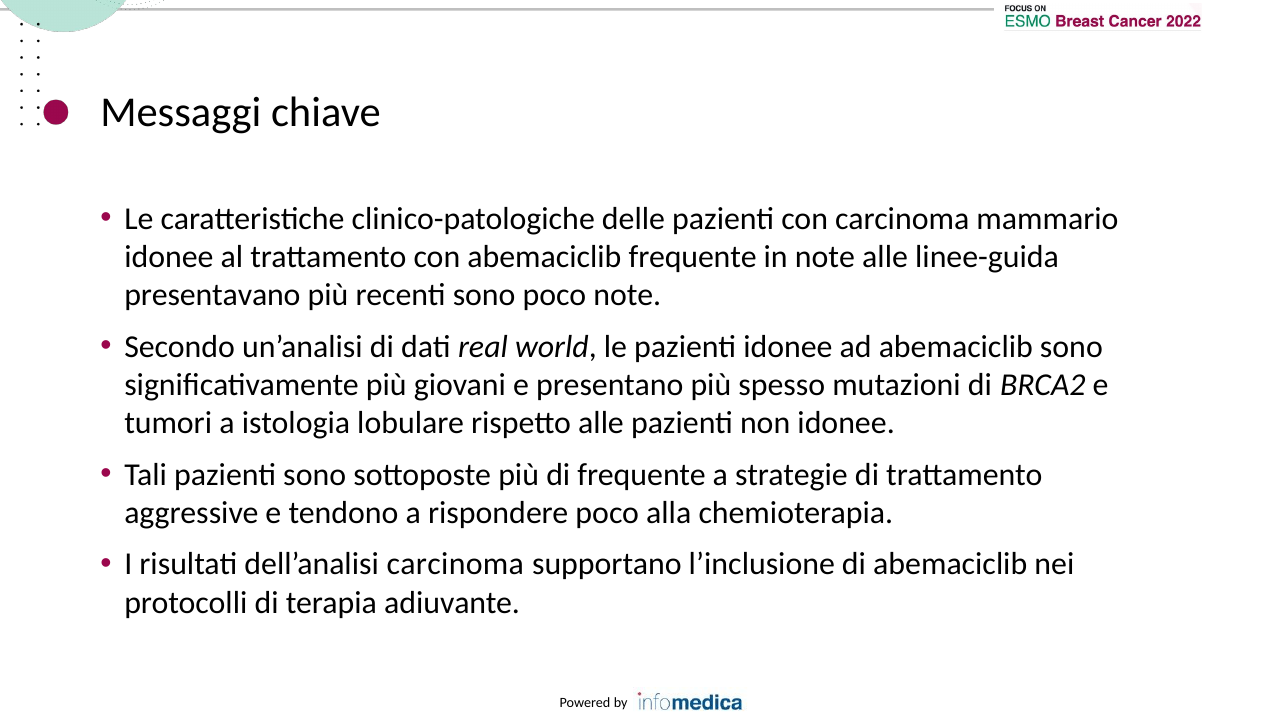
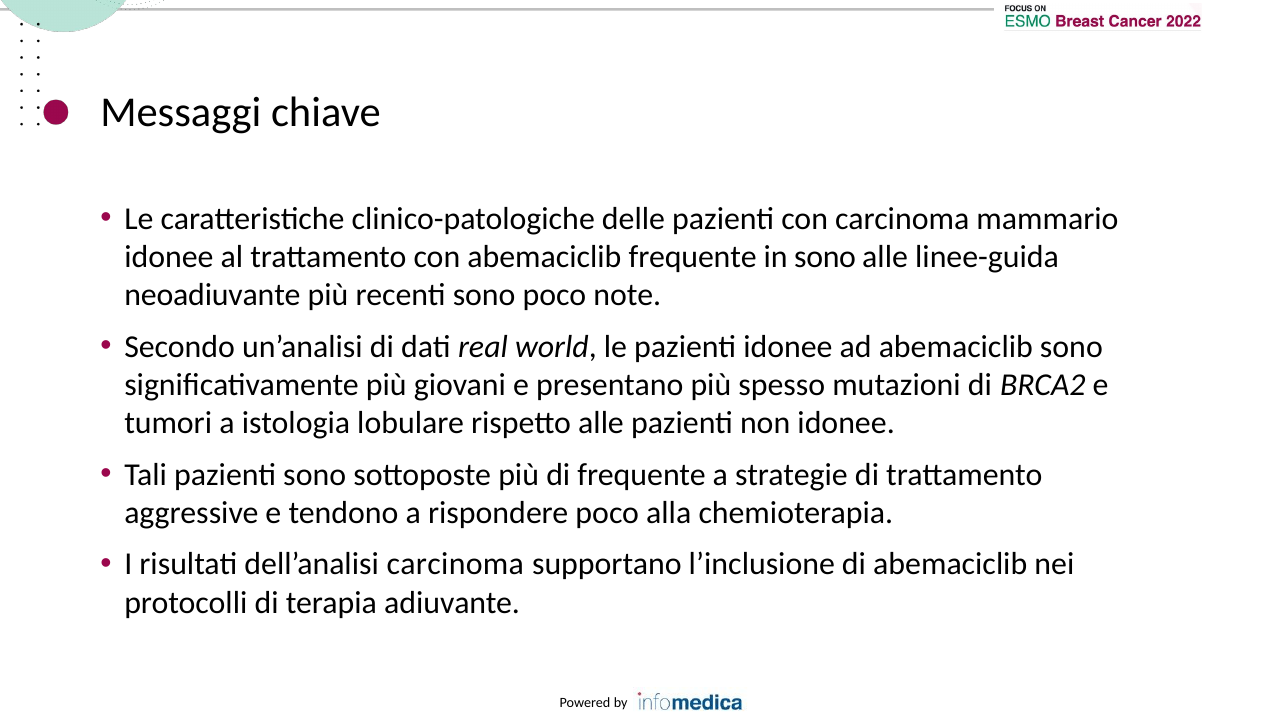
in note: note -> sono (825, 257)
presentavano: presentavano -> neoadiuvante (212, 295)
